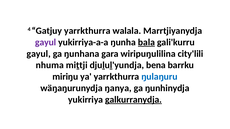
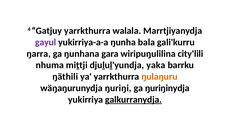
bala underline: present -> none (146, 42)
gayul: gayul -> ŋarra (39, 54)
bena: bena -> yaka (156, 65)
miriŋu: miriŋu -> ŋäthili (65, 77)
ŋulaŋuru colour: blue -> orange (159, 77)
ŋanya: ŋanya -> ŋuriŋi (118, 88)
ŋunhinydja: ŋunhinydja -> ŋuriŋinydja (167, 88)
